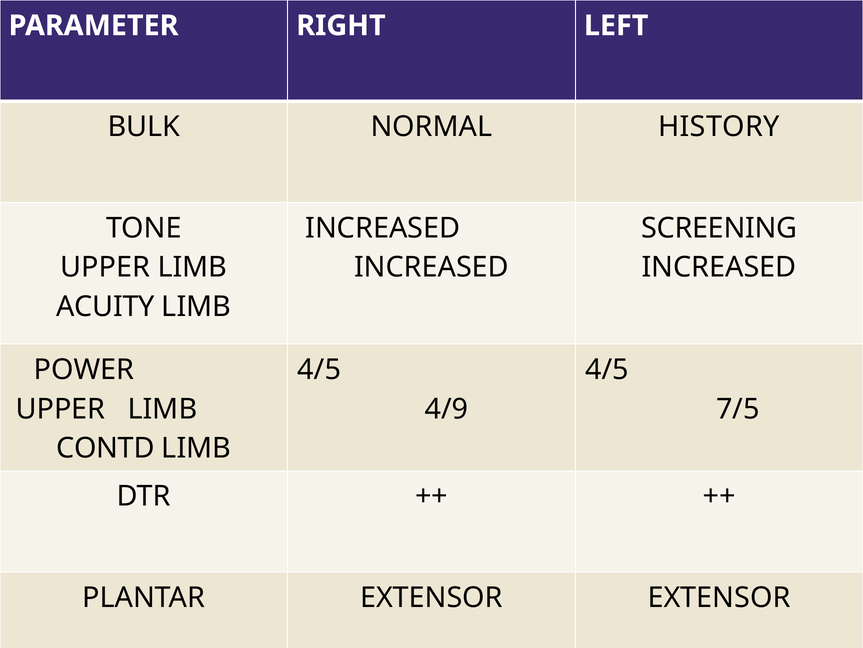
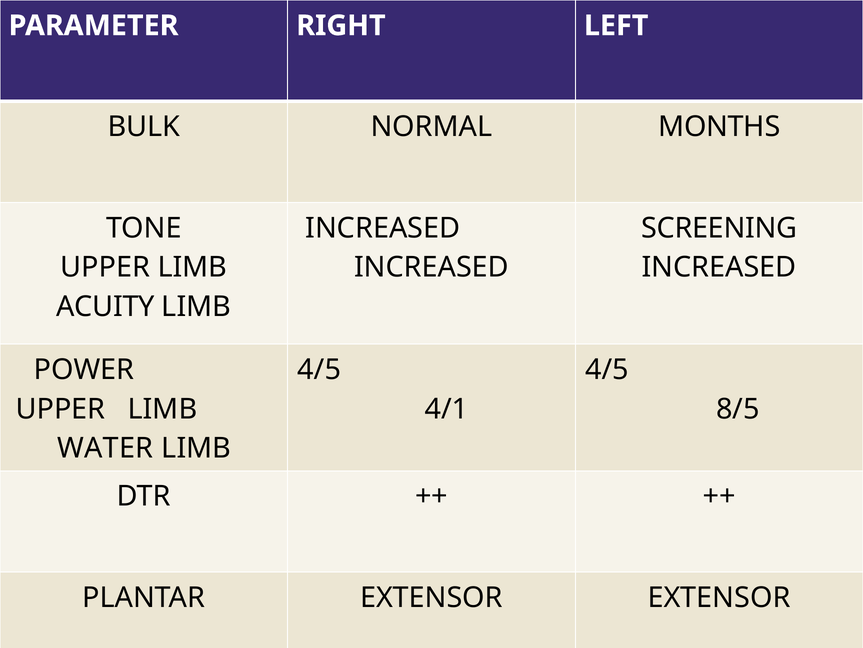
HISTORY: HISTORY -> MONTHS (719, 127)
4/9: 4/9 -> 4/1 (446, 409)
7/5: 7/5 -> 8/5 (738, 409)
CONTD: CONTD -> WATER (105, 448)
